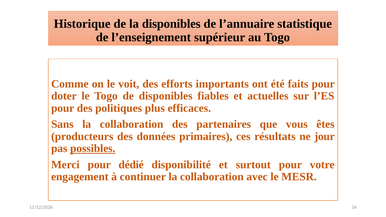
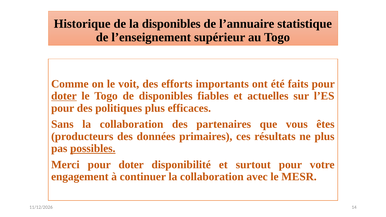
doter underline: none -> present (64, 96)
ne jour: jour -> plus (324, 136)
Merci pour dédié: dédié -> doter (131, 165)
